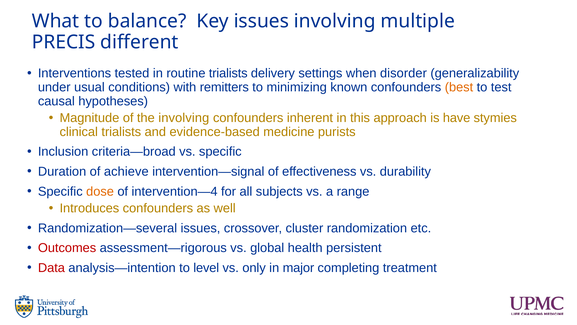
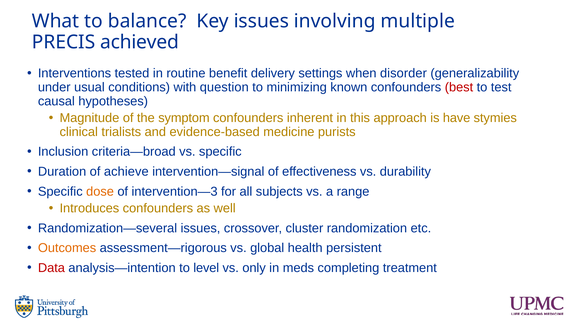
different: different -> achieved (139, 42)
routine trialists: trialists -> benefit (228, 73)
remitters: remitters -> question (224, 87)
best colour: orange -> red (459, 87)
the involving: involving -> symptom (184, 118)
intervention—4: intervention—4 -> intervention—3 (175, 191)
Outcomes colour: red -> orange (67, 248)
major: major -> meds (298, 268)
